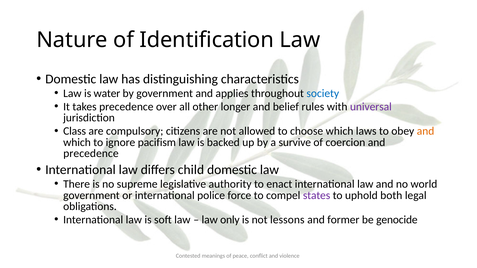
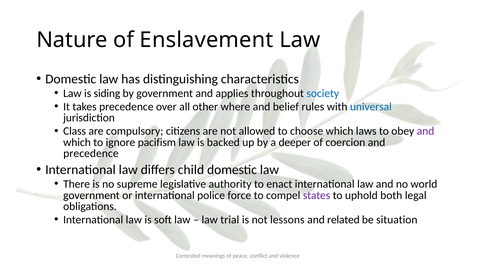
Identification: Identification -> Enslavement (207, 40)
water: water -> siding (107, 94)
longer: longer -> where (235, 107)
universal colour: purple -> blue (371, 107)
and colour: orange -> purple (426, 131)
survive: survive -> deeper (295, 142)
only: only -> trial (230, 220)
former: former -> related (343, 220)
genocide: genocide -> situation (397, 220)
